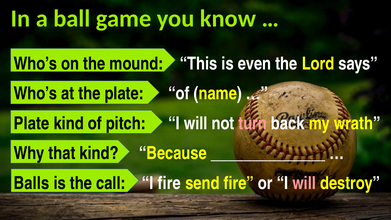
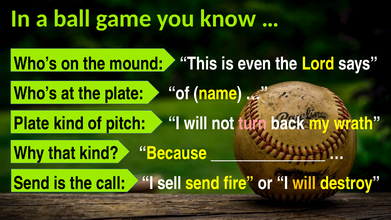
Balls: Balls -> Send (32, 183)
I fire: fire -> sell (169, 183)
will colour: pink -> yellow (304, 183)
